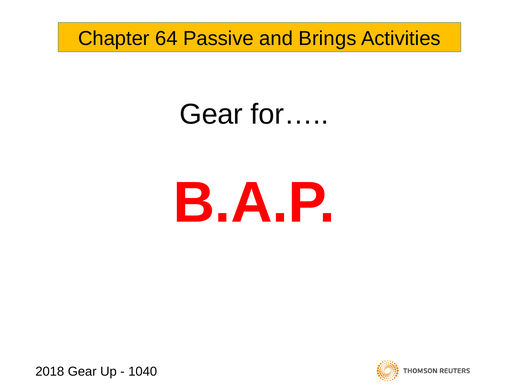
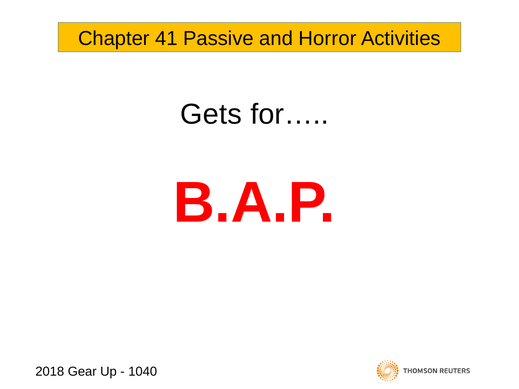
64: 64 -> 41 (166, 39)
Brings: Brings -> Horror (327, 39)
Gear: Gear -> Gets (211, 114)
